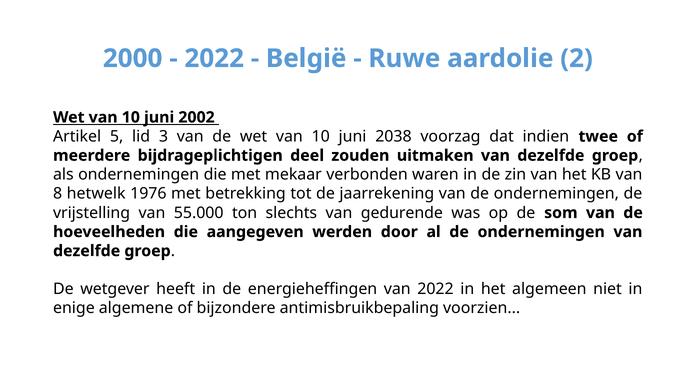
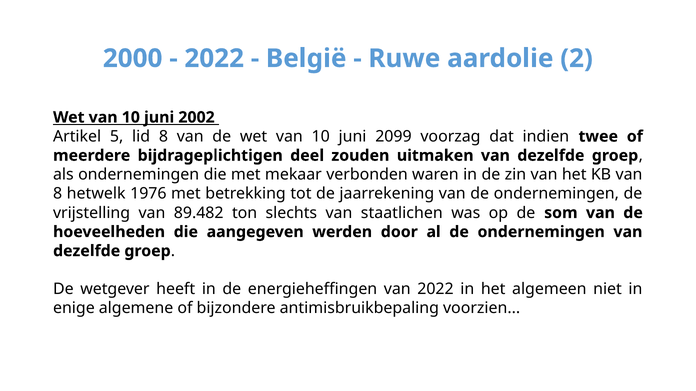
lid 3: 3 -> 8 (163, 137)
2038: 2038 -> 2099 (393, 137)
55.000: 55.000 -> 89.482 (199, 213)
gedurende: gedurende -> staatlichen (402, 213)
